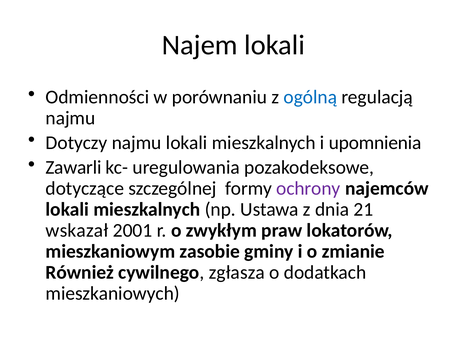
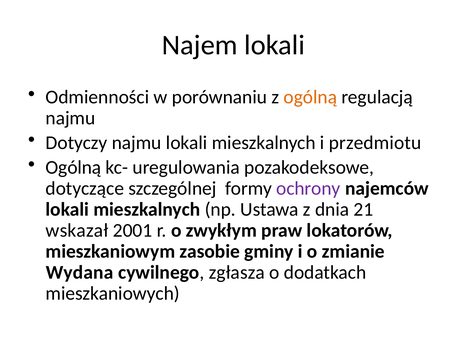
ogólną colour: blue -> orange (310, 97)
upomnienia: upomnienia -> przedmiotu (375, 143)
Zawarli: Zawarli -> Ogólną (73, 168)
Również: Również -> Wydana (80, 273)
